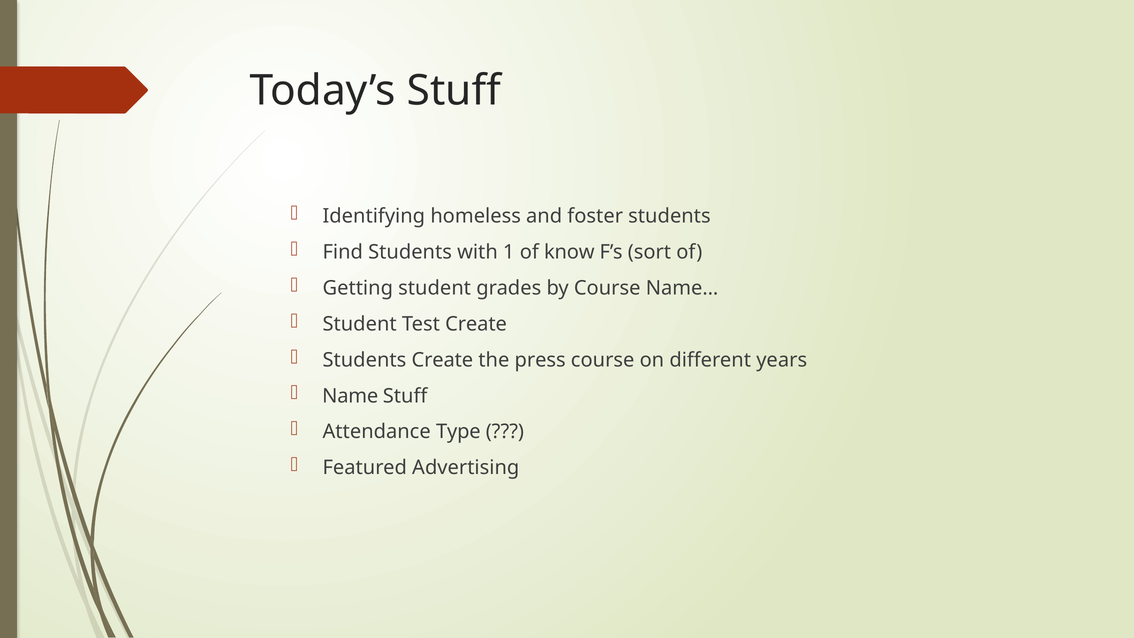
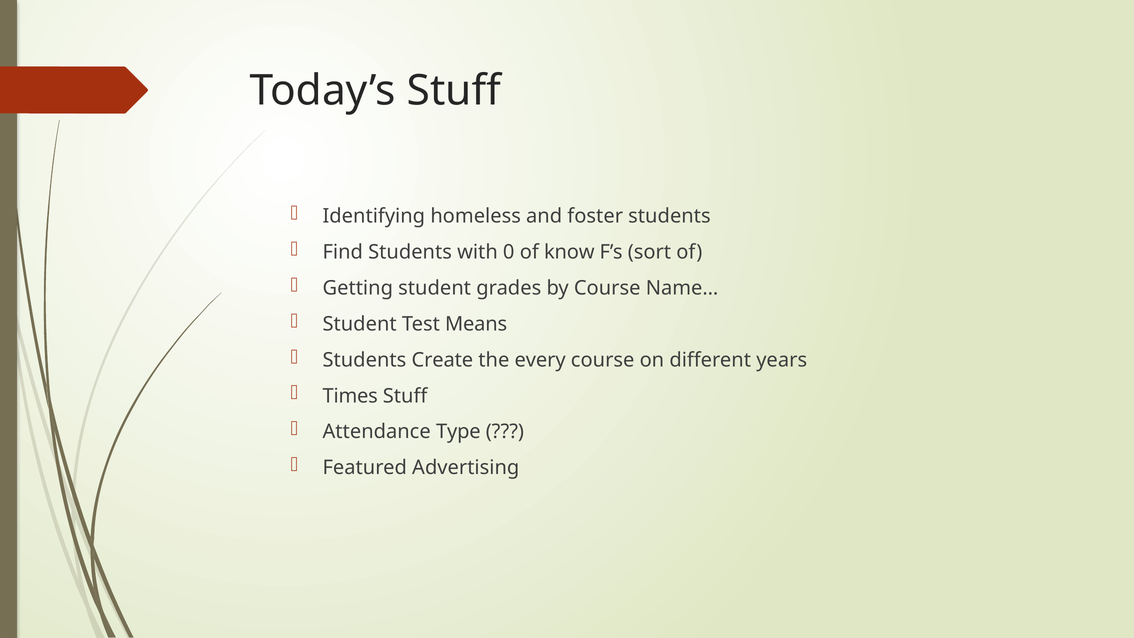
1: 1 -> 0 (509, 252)
Test Create: Create -> Means (476, 324)
press: press -> every (540, 360)
Name: Name -> Times (350, 396)
